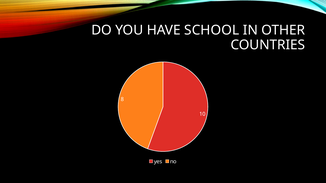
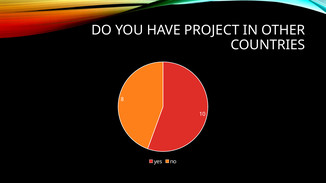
SCHOOL: SCHOOL -> PROJECT (212, 30)
